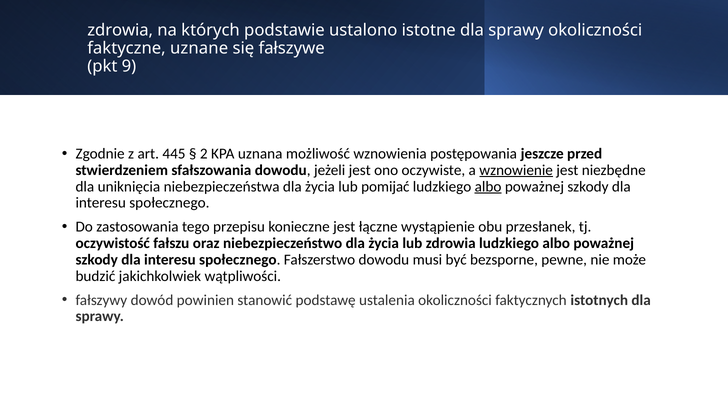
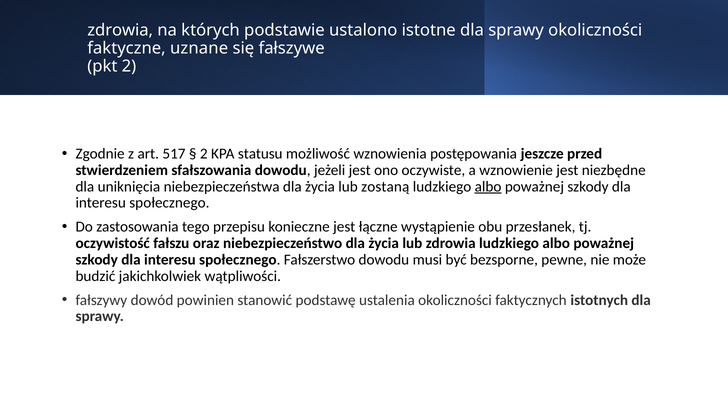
pkt 9: 9 -> 2 (129, 66)
445: 445 -> 517 (174, 154)
uznana: uznana -> statusu (260, 154)
wznowienie underline: present -> none (516, 170)
pomijać: pomijać -> zostaną (385, 187)
